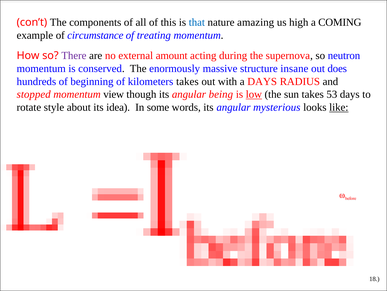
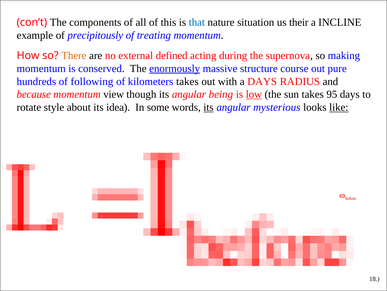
amazing: amazing -> situation (256, 22)
high: high -> their (299, 22)
COMING: COMING -> INCLINE (340, 22)
circumstance: circumstance -> precipitously (95, 35)
There colour: purple -> orange (74, 55)
amount: amount -> defined (172, 55)
neutron: neutron -> making (344, 55)
enormously underline: none -> present (175, 68)
insane: insane -> course (294, 68)
does: does -> pure (337, 68)
beginning: beginning -> following (92, 81)
stopped: stopped -> because (34, 94)
53: 53 -> 95 (332, 94)
its underline: none -> present (208, 107)
